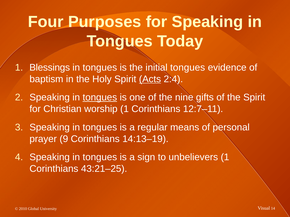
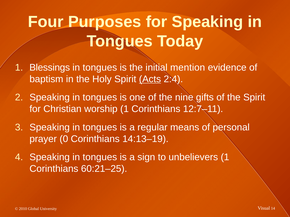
initial tongues: tongues -> mention (188, 68)
tongues underline: present -> none (100, 98)
9: 9 -> 0 (64, 139)
43:21–25: 43:21–25 -> 60:21–25 (104, 169)
